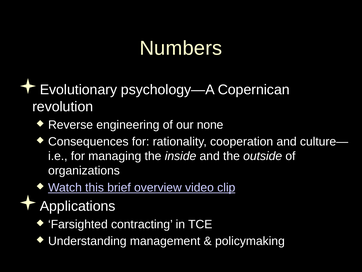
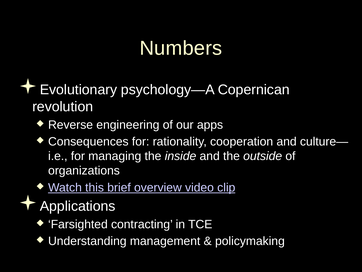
none: none -> apps (210, 125)
